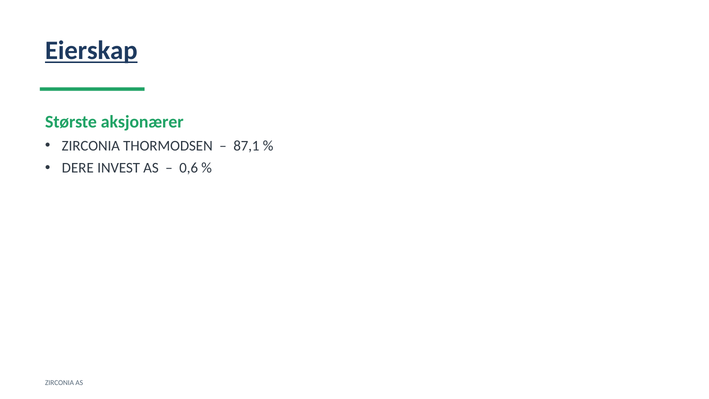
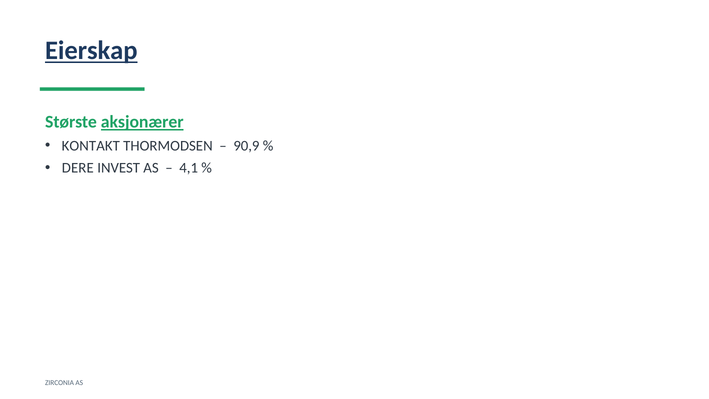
aksjonærer underline: none -> present (142, 122)
ZIRCONIA: ZIRCONIA -> KONTAKT (91, 146)
87,1: 87,1 -> 90,9 (246, 146)
0,6: 0,6 -> 4,1 (189, 168)
